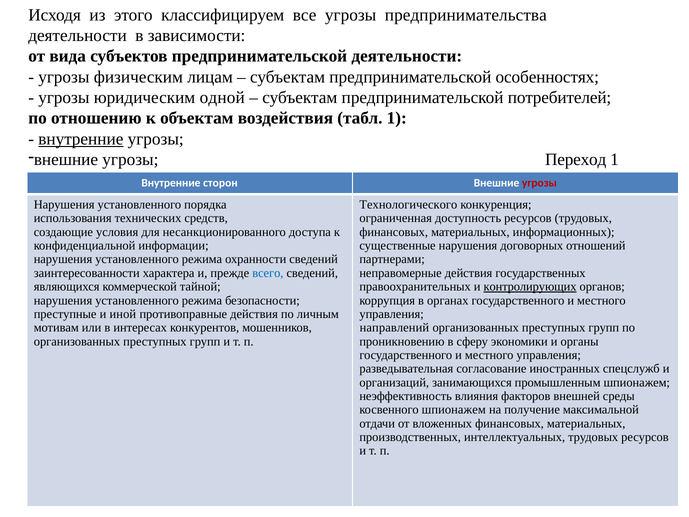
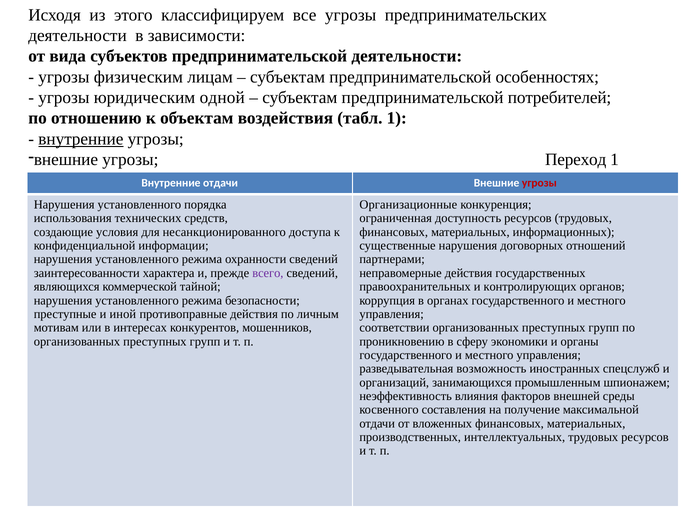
предпринимательства: предпринимательства -> предпринимательских (466, 15)
Внутренние сторон: сторон -> отдачи (221, 183)
Технологического: Технологического -> Организационные (408, 205)
всего colour: blue -> purple (268, 273)
контролирующих underline: present -> none (530, 287)
направлений: направлений -> соответствии (394, 328)
согласование: согласование -> возможность (491, 369)
косвенного шпионажем: шпионажем -> составления (454, 410)
